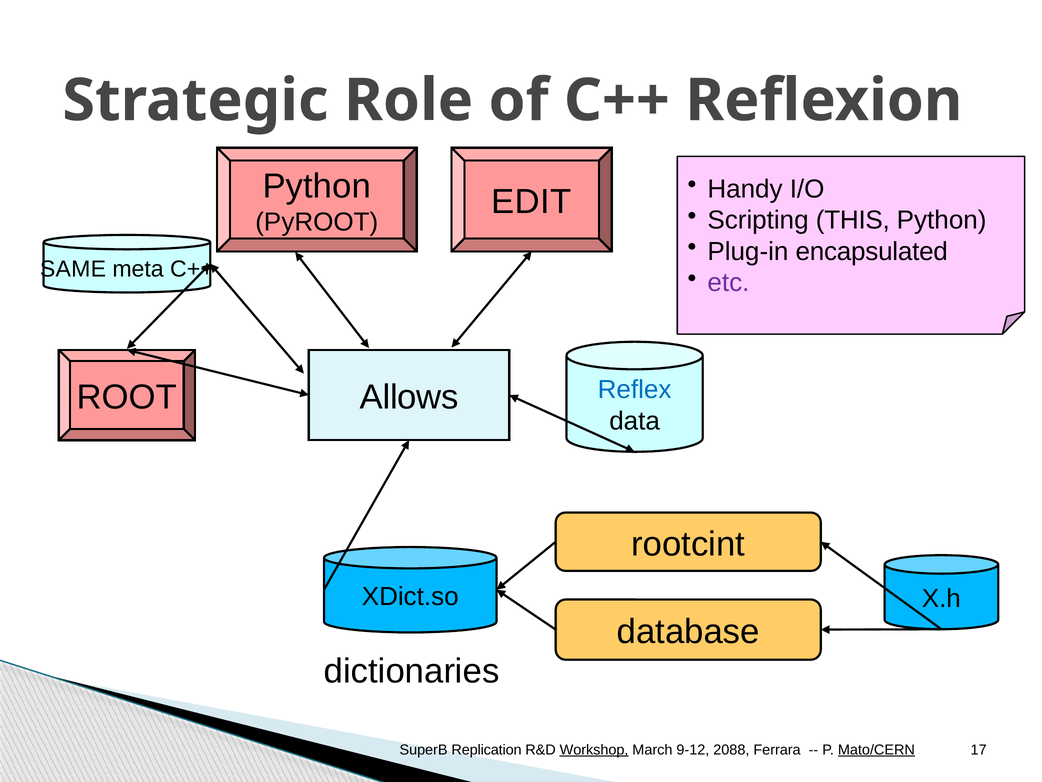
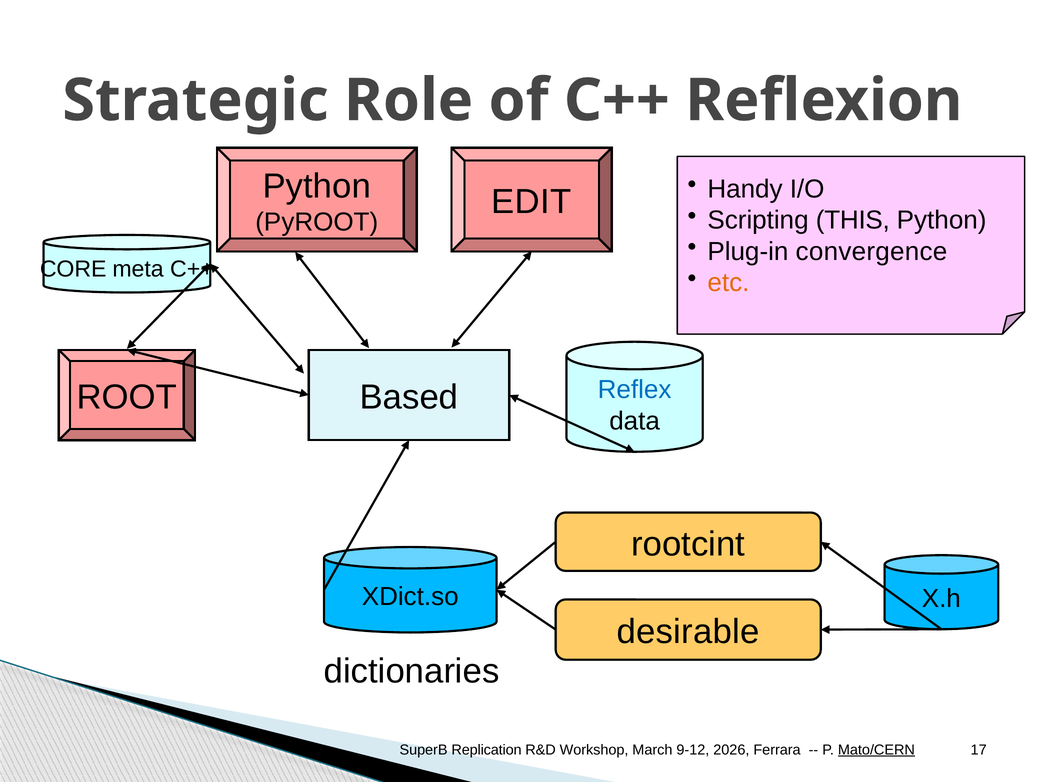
encapsulated: encapsulated -> convergence (871, 251)
SAME: SAME -> CORE (73, 269)
etc colour: purple -> orange (728, 283)
Allows: Allows -> Based (409, 397)
database: database -> desirable (688, 632)
Workshop underline: present -> none (594, 749)
2088: 2088 -> 2026 (731, 749)
